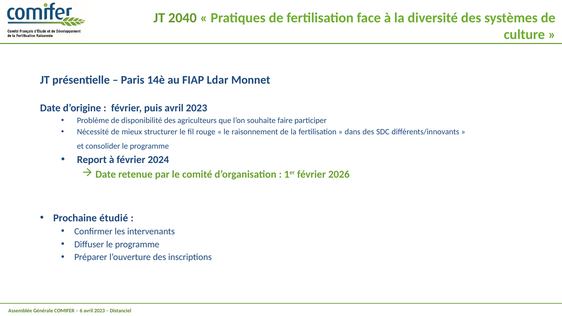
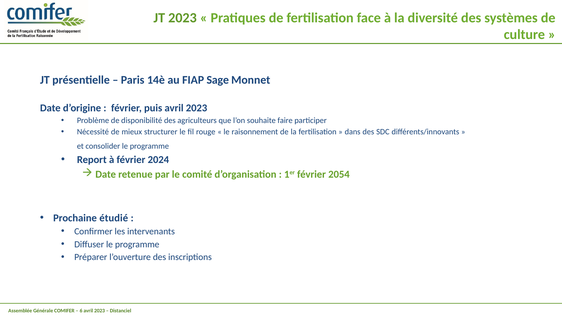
JT 2040: 2040 -> 2023 (182, 18)
Ldar: Ldar -> Sage (218, 80)
2026: 2026 -> 2054 (339, 174)
